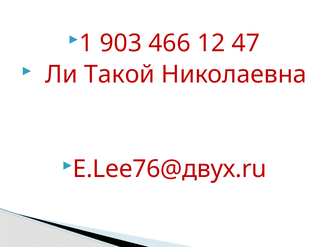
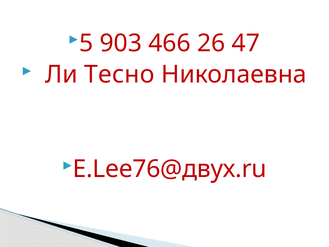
1: 1 -> 5 (86, 43)
12: 12 -> 26 (211, 43)
Такой: Такой -> Тесно (119, 75)
